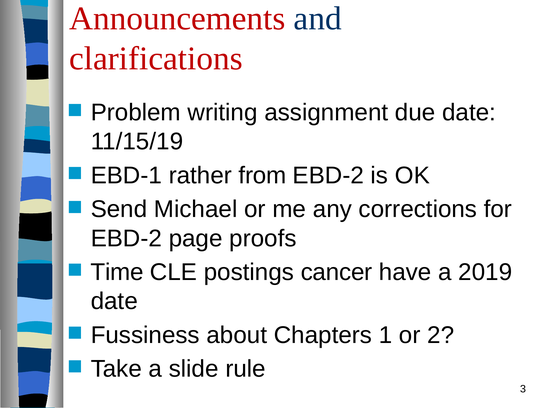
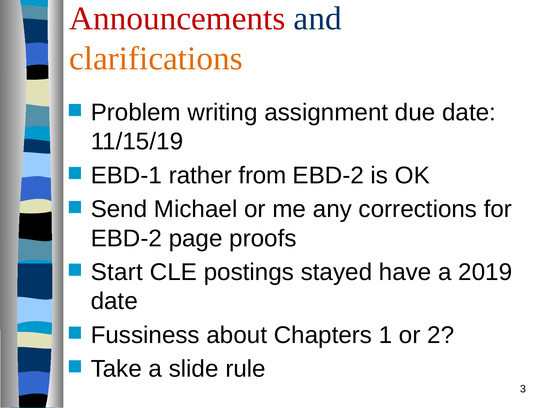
clarifications colour: red -> orange (156, 59)
Time: Time -> Start (117, 273)
cancer: cancer -> stayed (336, 273)
